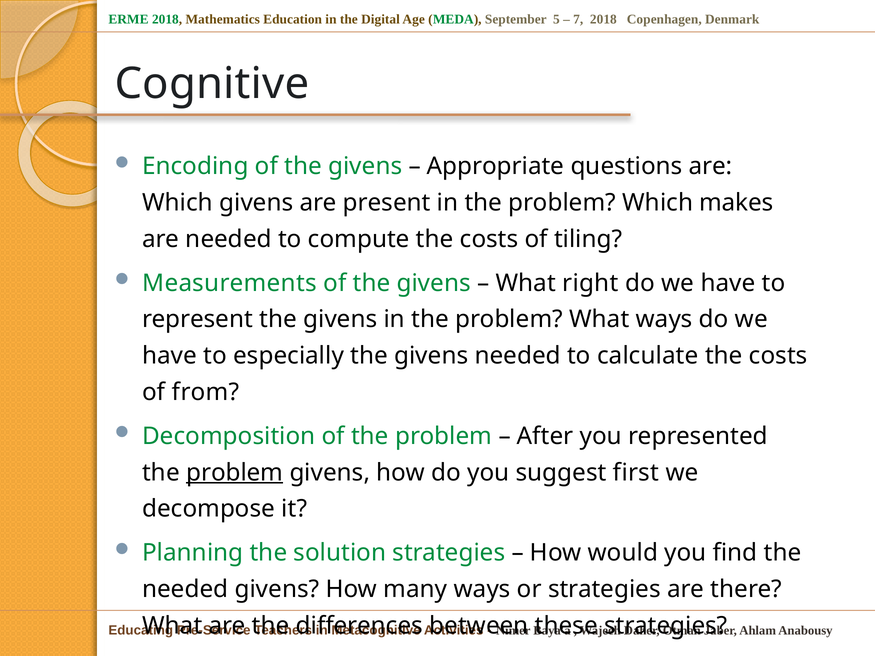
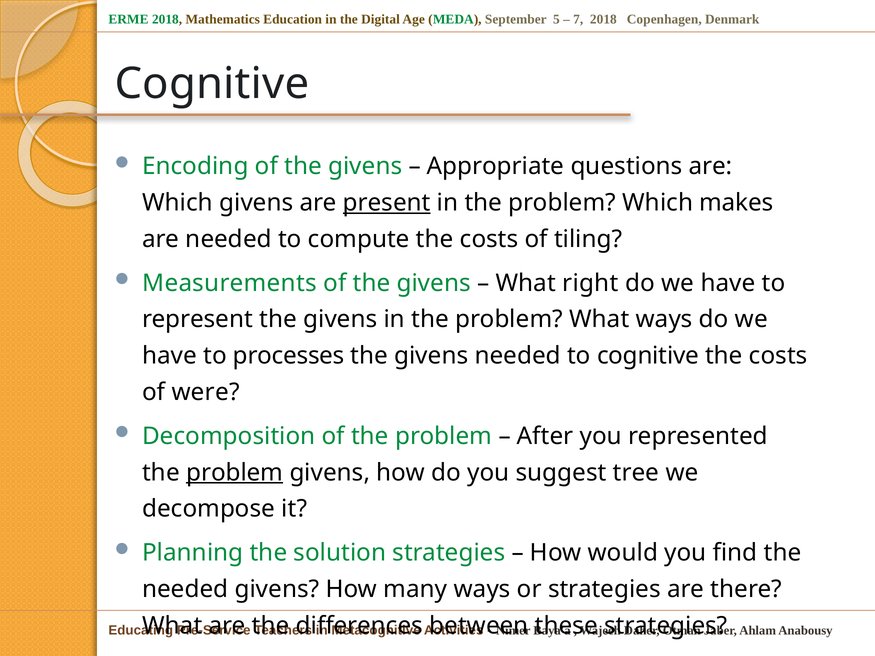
present underline: none -> present (387, 203)
especially: especially -> processes (289, 356)
to calculate: calculate -> cognitive (648, 356)
from: from -> were (206, 392)
first: first -> tree (636, 473)
